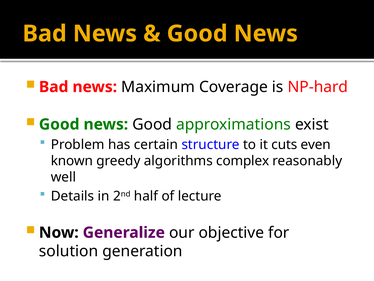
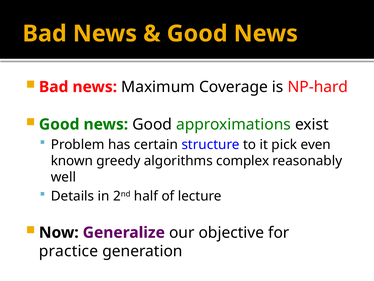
cuts: cuts -> pick (284, 144)
solution: solution -> practice (69, 251)
